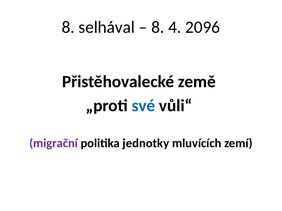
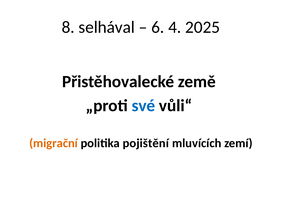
8: 8 -> 6 (158, 27)
2096: 2096 -> 2025 (203, 27)
migrační colour: purple -> orange (54, 143)
jednotky: jednotky -> pojištění (146, 143)
